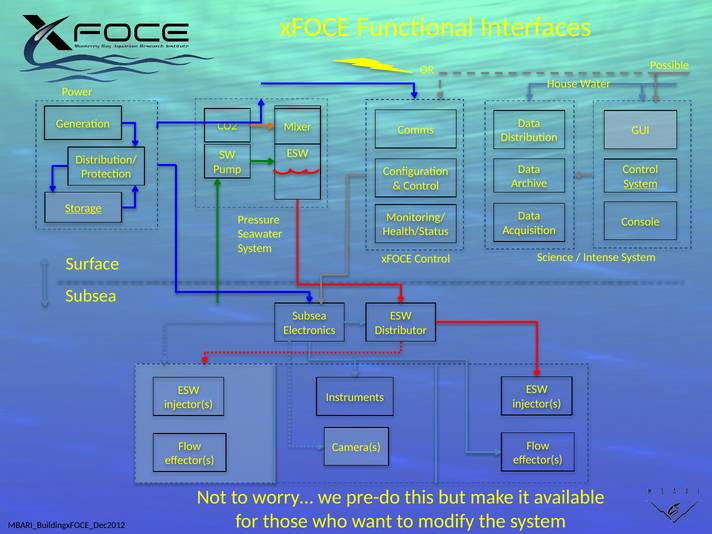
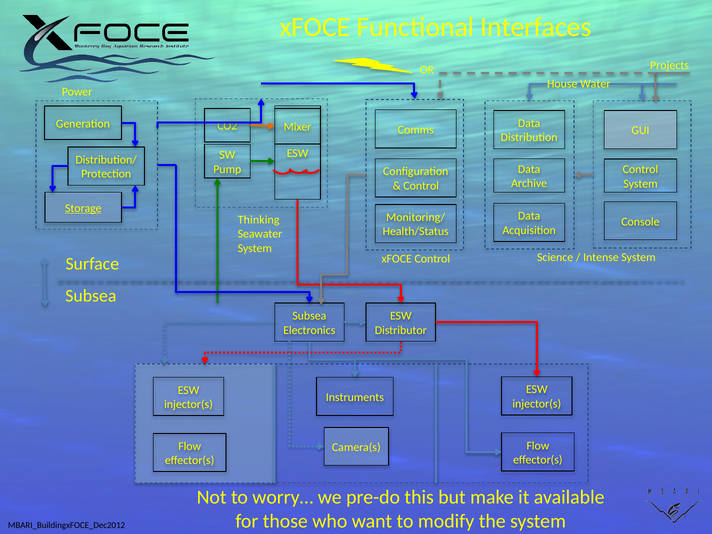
Possible: Possible -> Projects (670, 65)
System underline: present -> none (640, 184)
Pressure: Pressure -> Thinking (259, 220)
